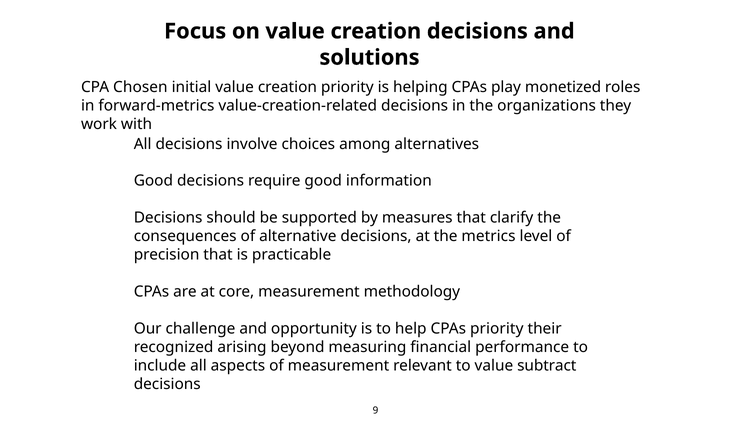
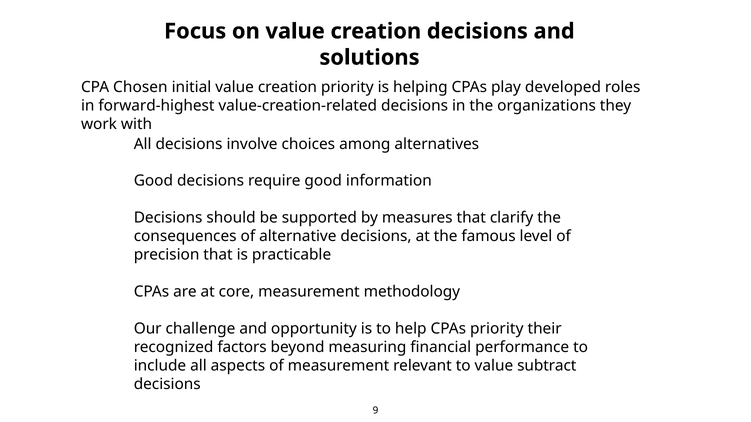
monetized: monetized -> developed (563, 87)
forward-metrics: forward-metrics -> forward-highest (156, 106)
metrics: metrics -> famous (489, 237)
arising: arising -> factors (242, 348)
